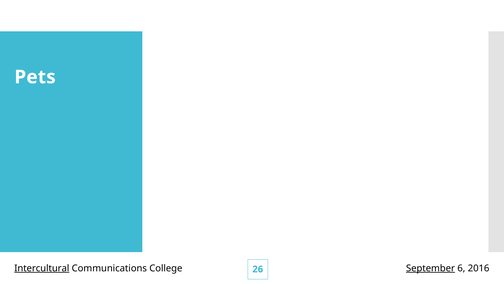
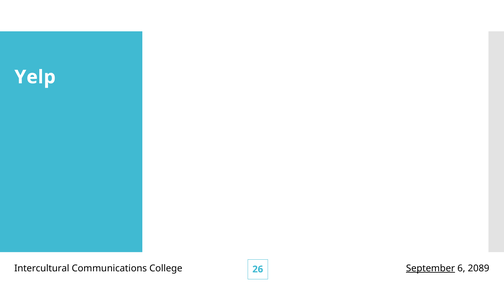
Pets: Pets -> Yelp (35, 77)
Intercultural underline: present -> none (42, 268)
2016: 2016 -> 2089 (479, 268)
